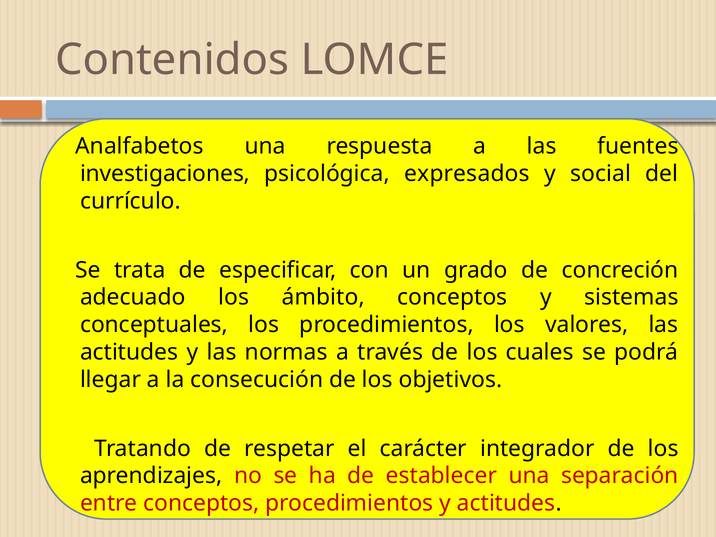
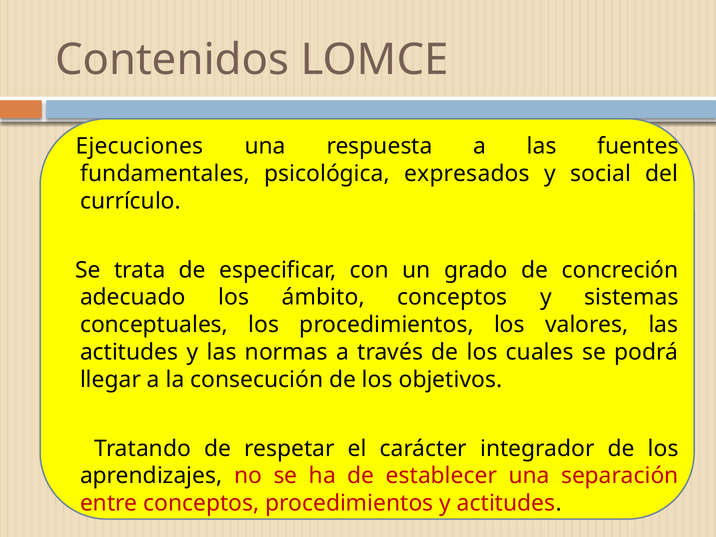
Analfabetos: Analfabetos -> Ejecuciones (139, 146)
investigaciones: investigaciones -> fundamentales (165, 174)
